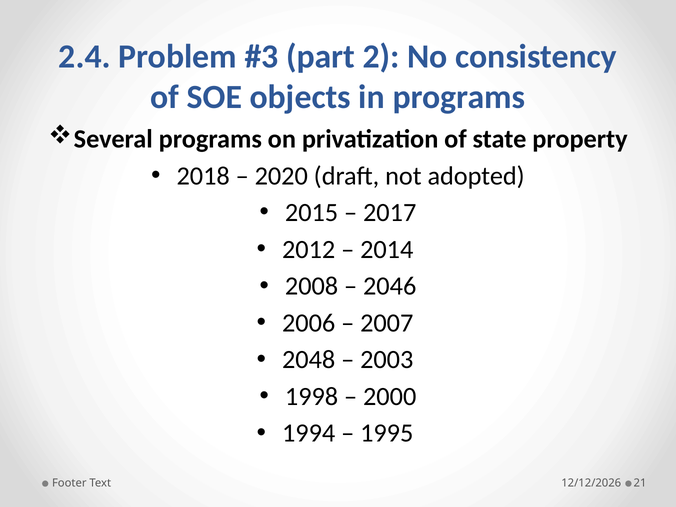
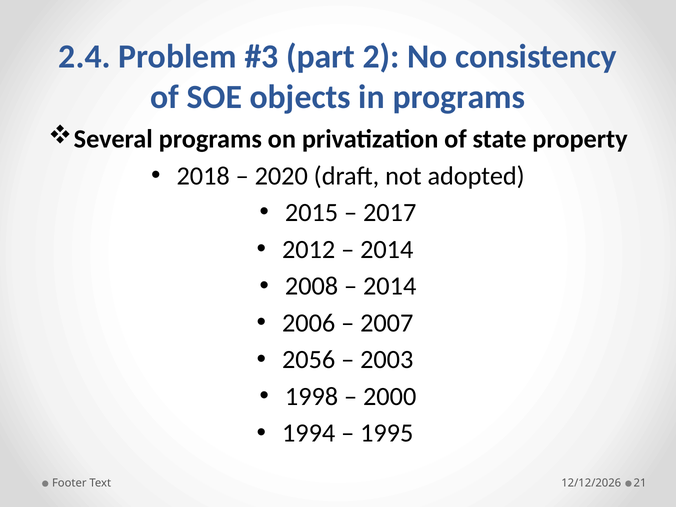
2046: 2046 -> 2014 (390, 286)
2048: 2048 -> 2056 (309, 360)
